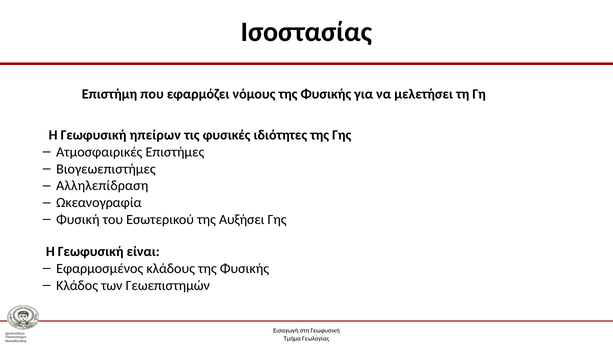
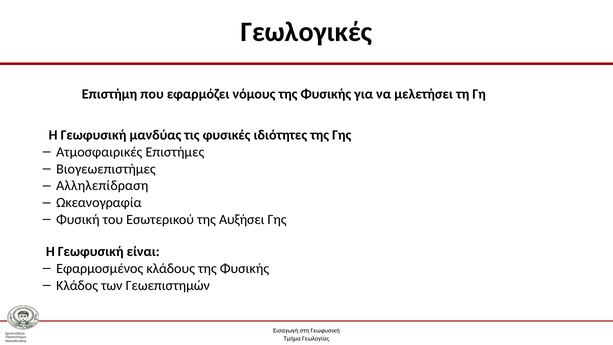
Ισοστασίας: Ισοστασίας -> Γεωλογικές (306, 32)
ηπείρων: ηπείρων -> μανδύας (155, 135)
